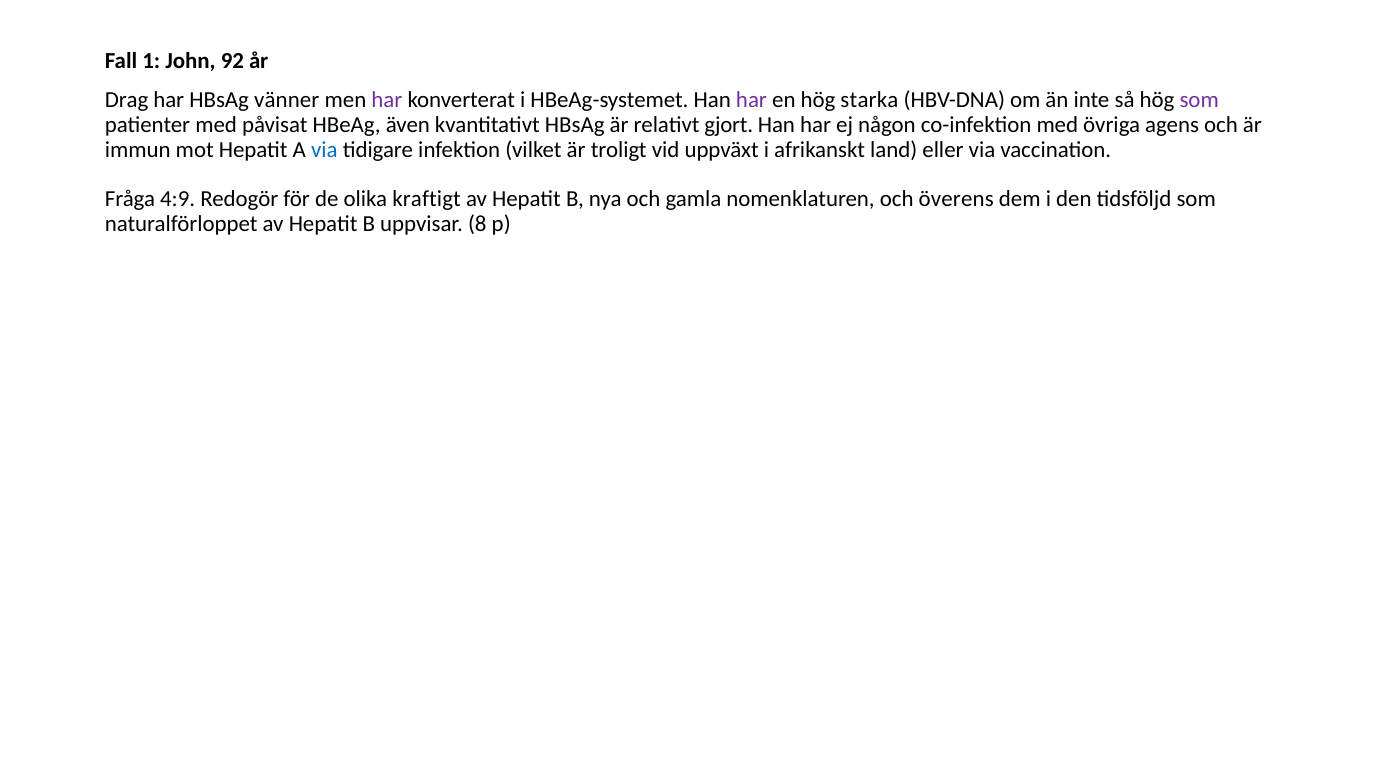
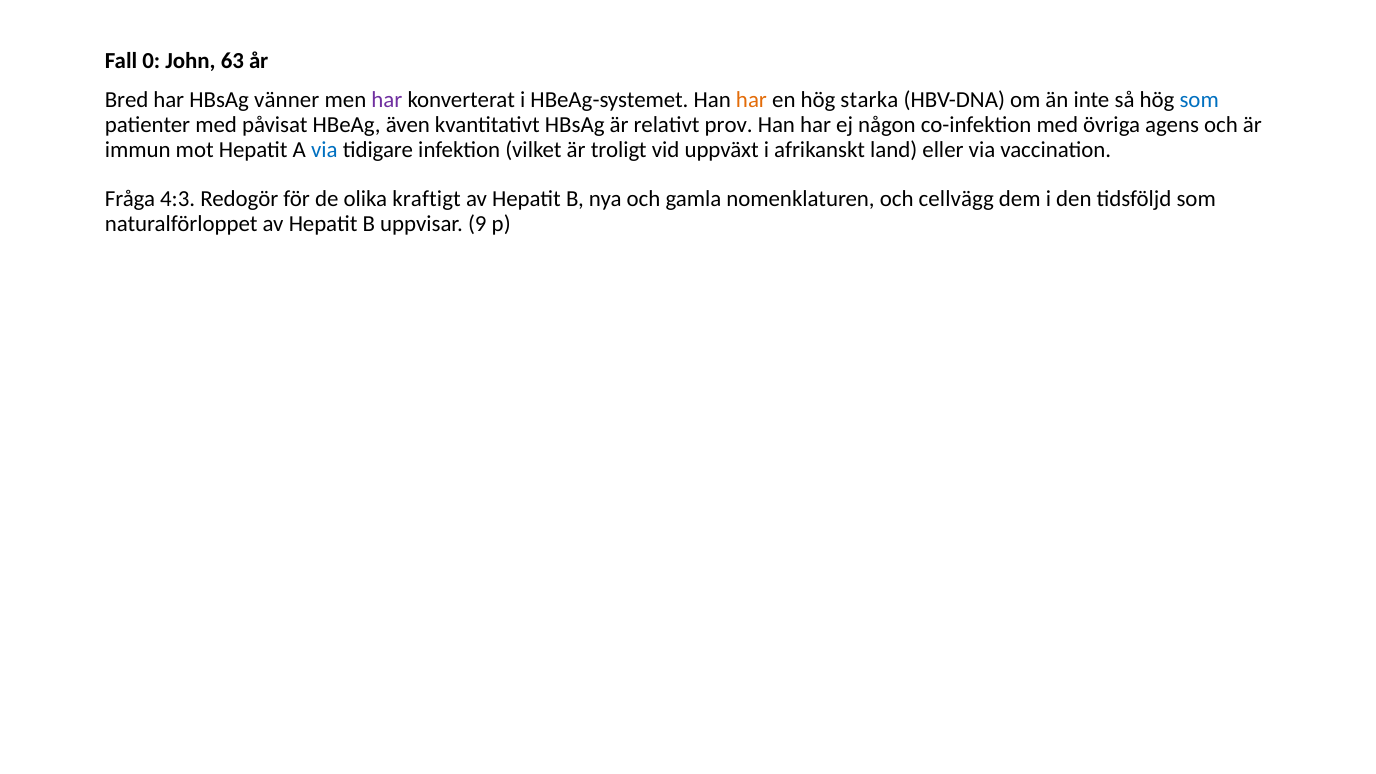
1: 1 -> 0 (151, 61)
92: 92 -> 63 (232, 61)
Drag: Drag -> Bred (127, 100)
har colour: purple -> orange (751, 100)
som colour: purple -> blue (1199, 100)
gjort: gjort -> prov (729, 125)
4:9: 4:9 -> 4:3 (178, 199)
överens: överens -> cellvägg (956, 199)
8: 8 -> 9 (477, 224)
